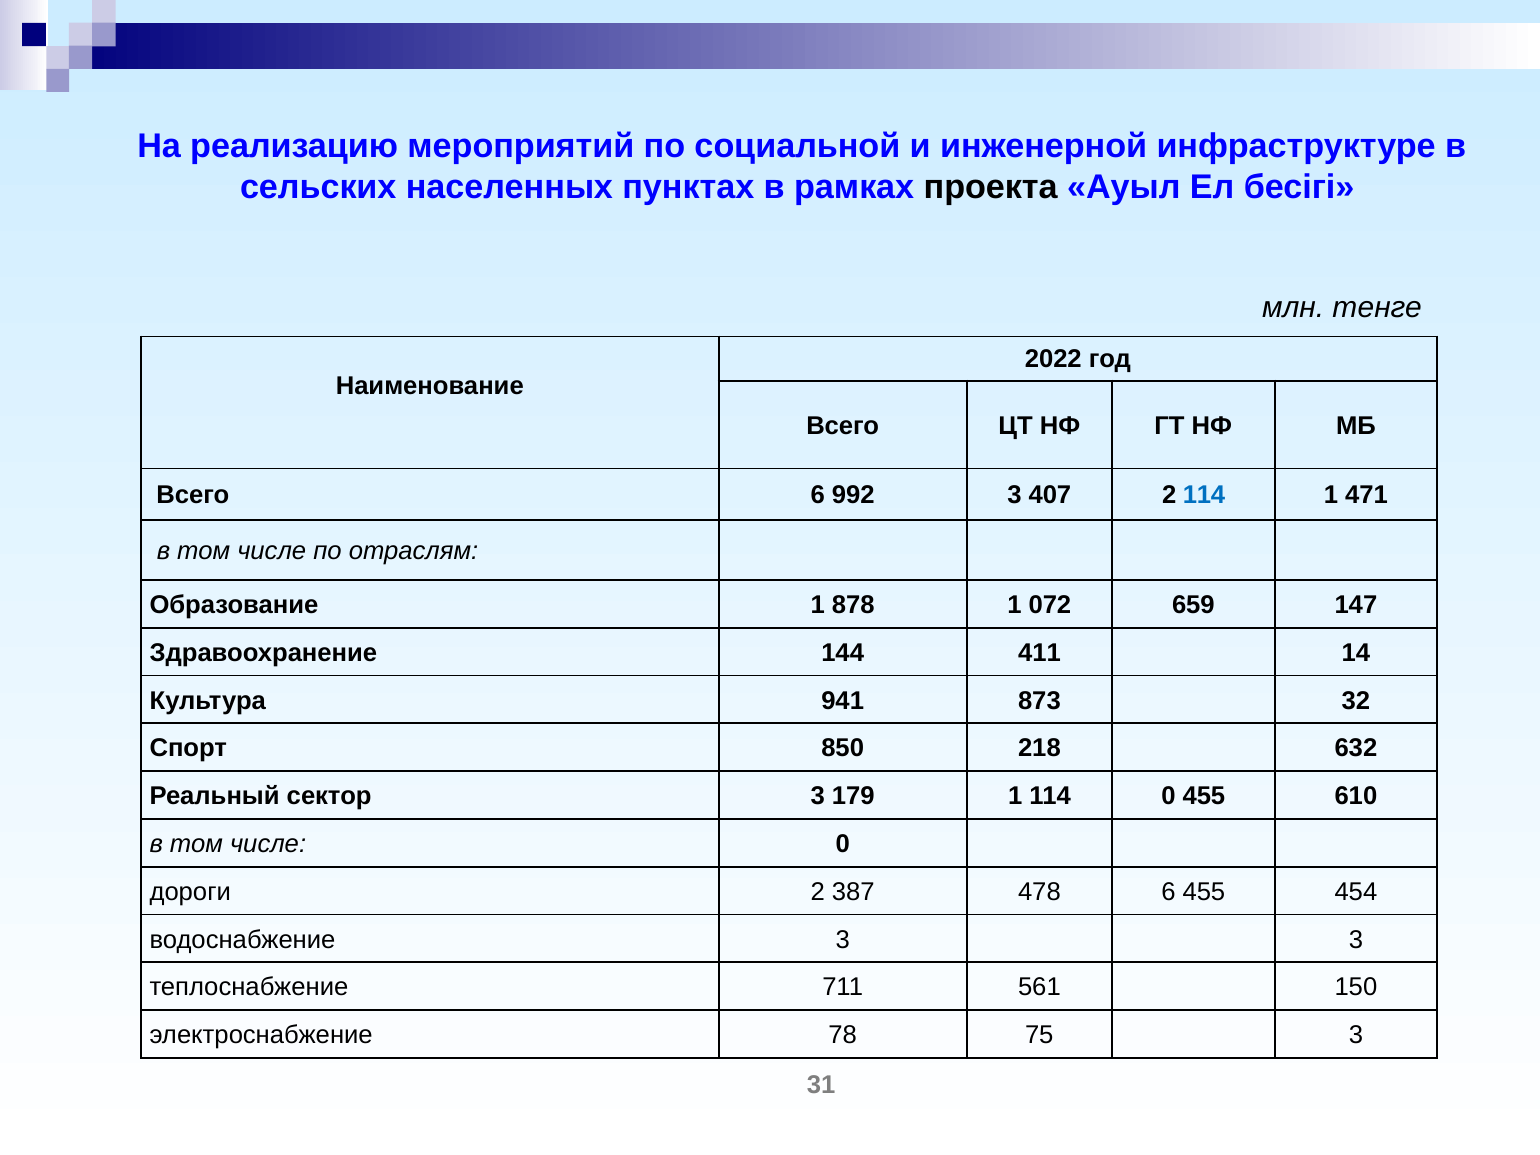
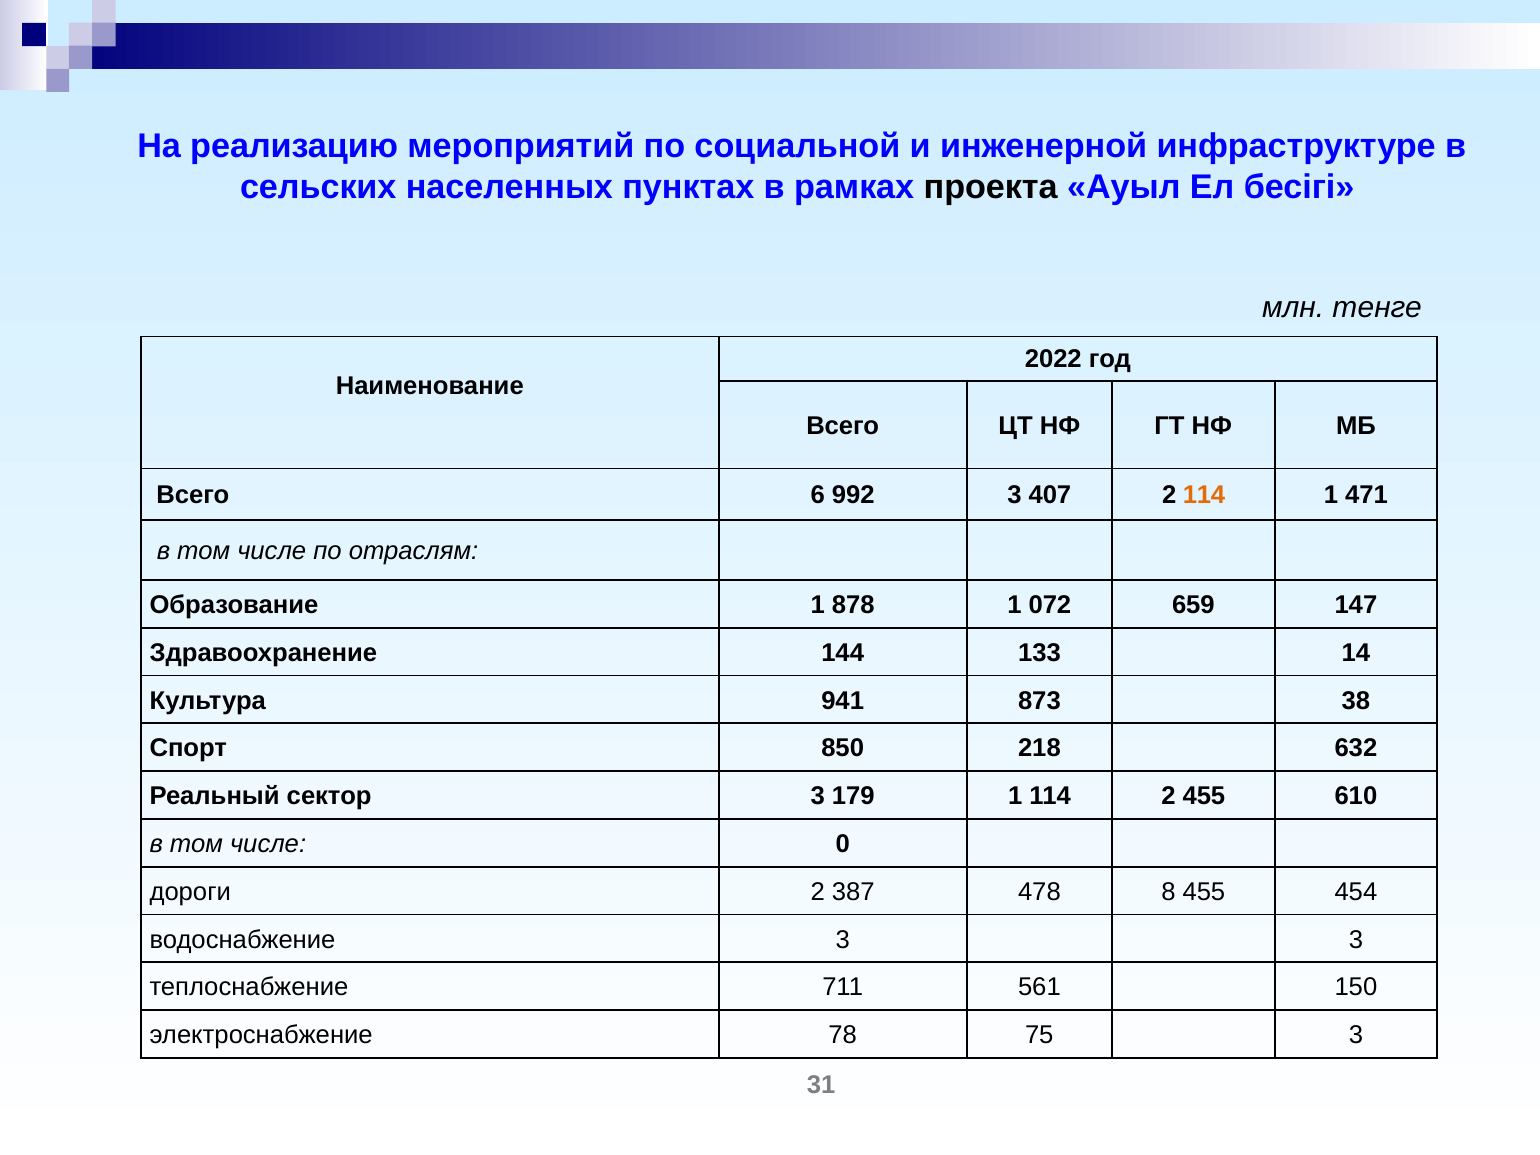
114 colour: blue -> orange (1204, 495)
411: 411 -> 133 (1039, 653)
32: 32 -> 38 (1356, 701)
114 0: 0 -> 2 (1168, 796)
478 6: 6 -> 8 (1168, 892)
